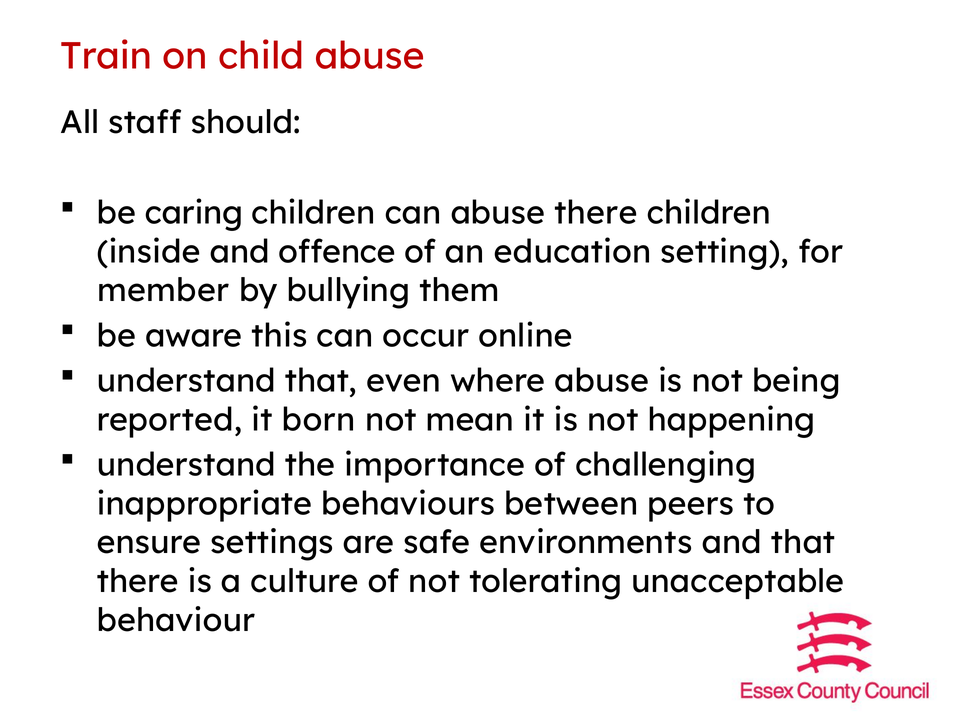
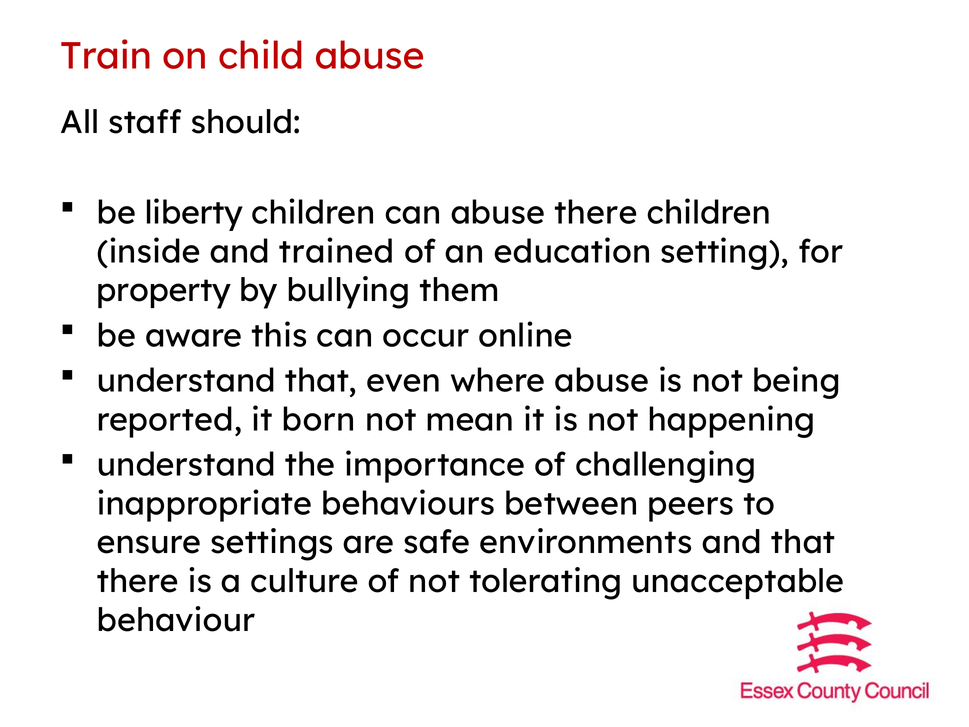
caring: caring -> liberty (194, 213)
offence: offence -> trained (337, 252)
member: member -> property (164, 291)
